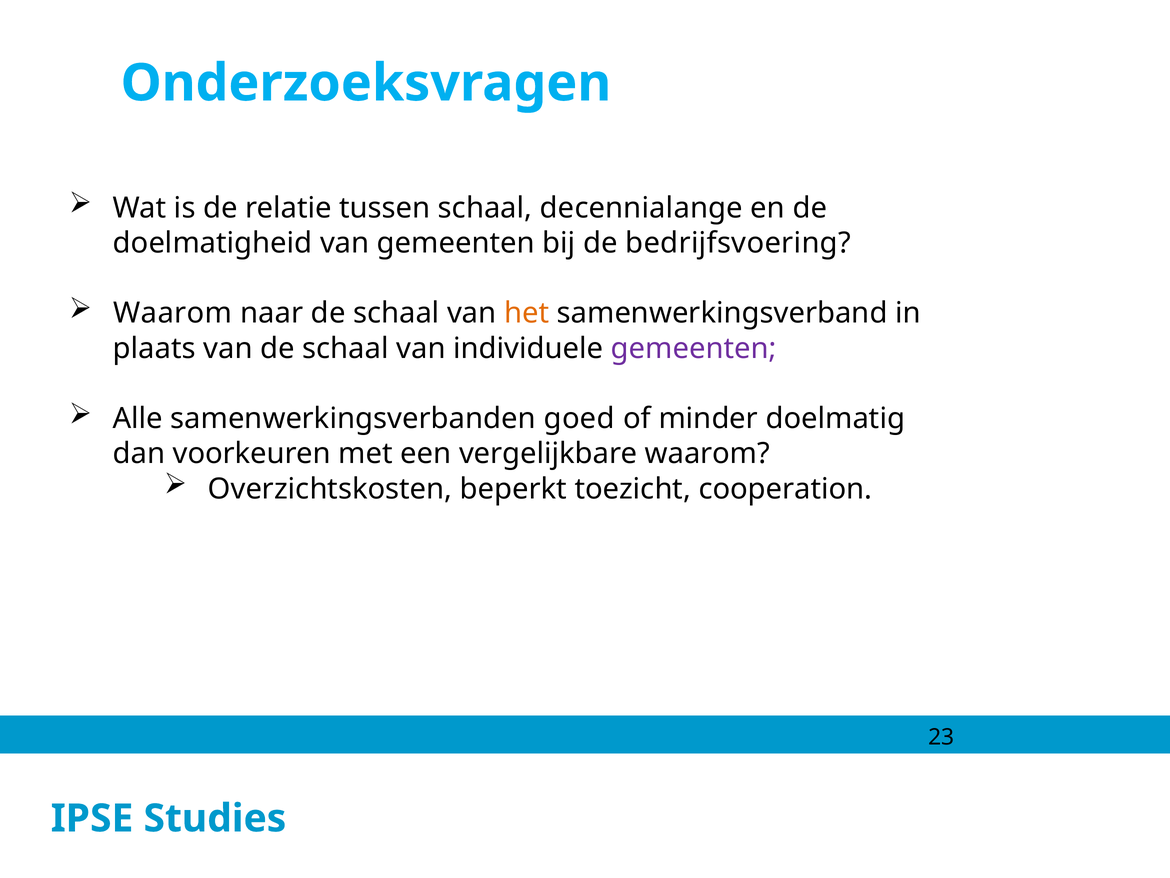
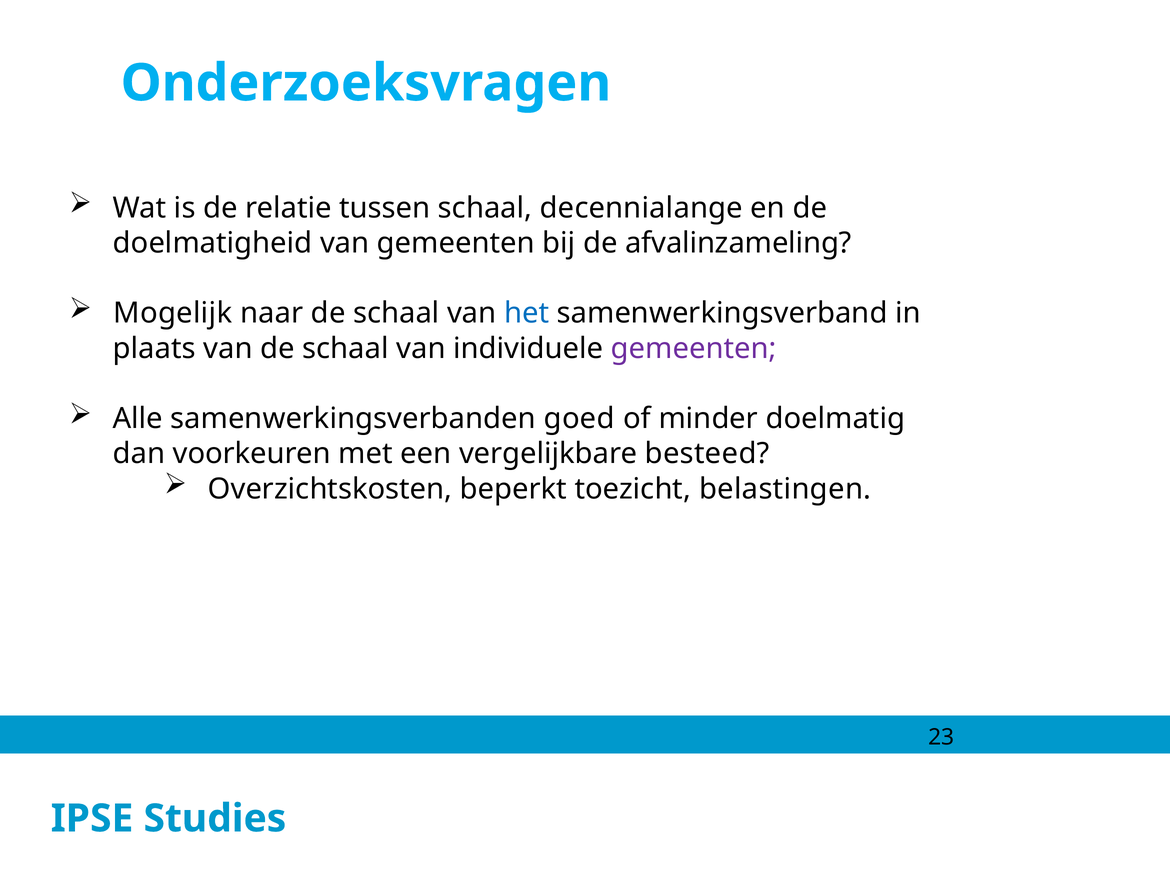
bedrijfsvoering: bedrijfsvoering -> afvalinzameling (738, 243)
Waarom: Waarom -> Mogelijk (173, 313)
het colour: orange -> blue (527, 313)
vergelijkbare waarom: waarom -> besteed (707, 454)
cooperation: cooperation -> belastingen (785, 489)
